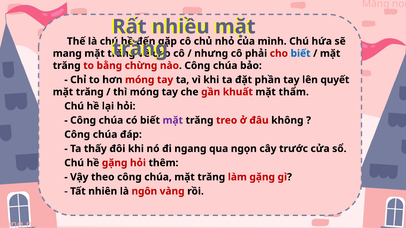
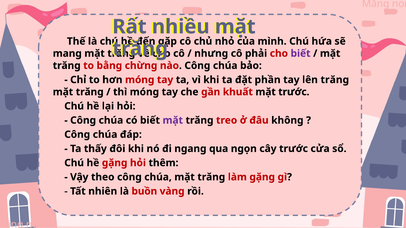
biết colour: blue -> purple (301, 54)
lên quyết: quyết -> trăng (335, 80)
mặt thẩm: thẩm -> trước (294, 92)
ngôn: ngôn -> buồn (144, 192)
